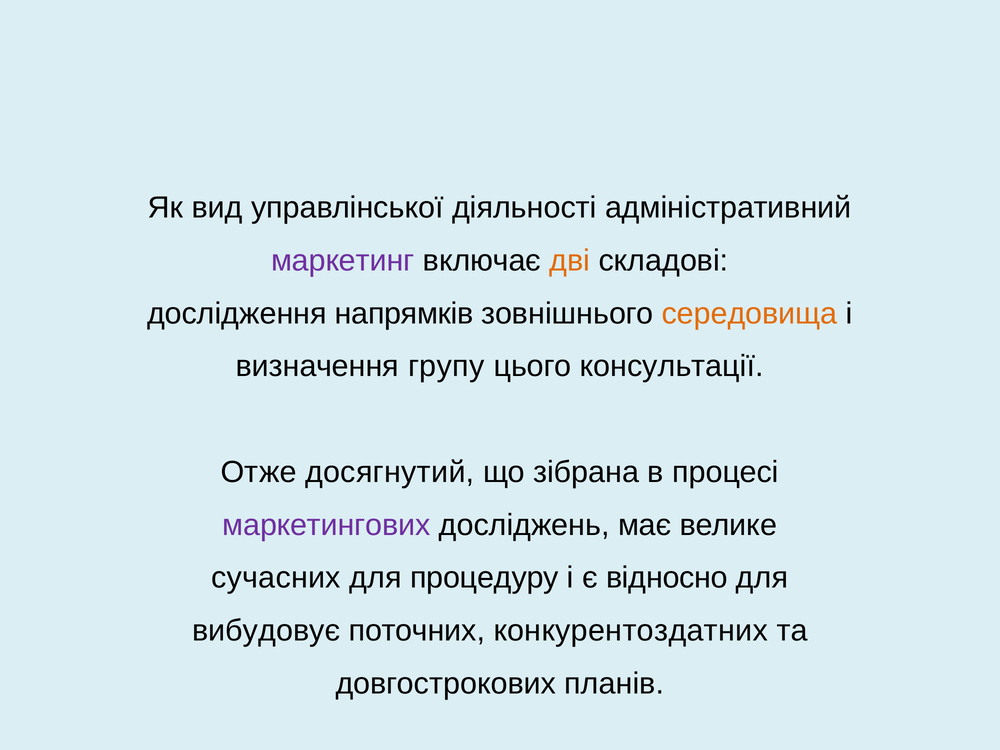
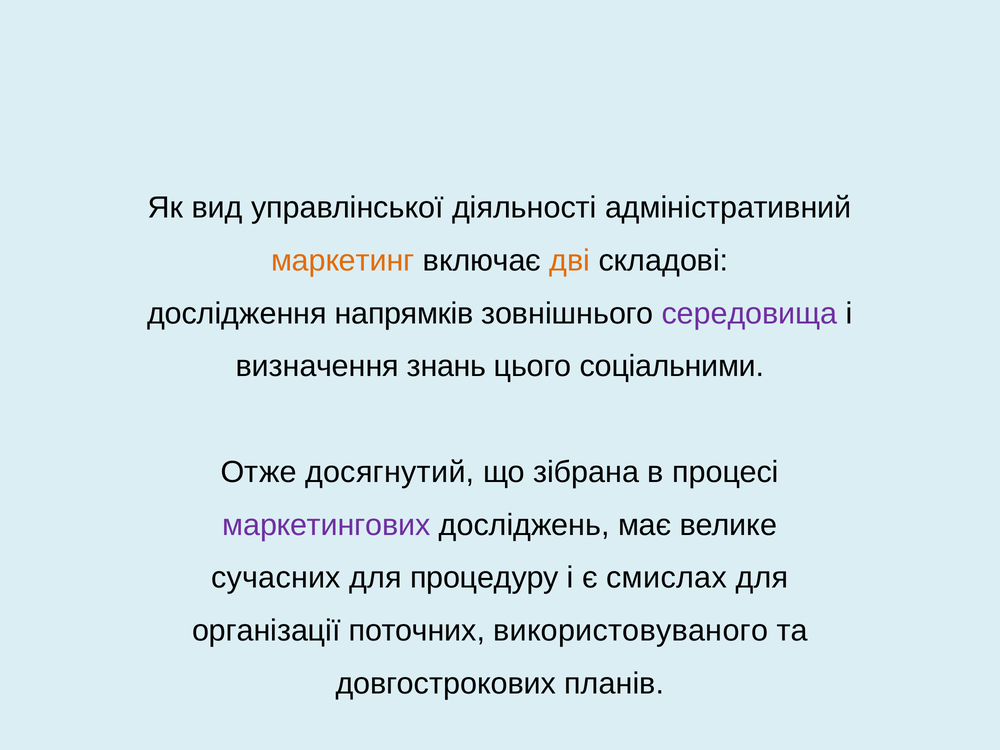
маркетинг colour: purple -> orange (343, 261)
середовища colour: orange -> purple (750, 314)
групу: групу -> знань (447, 366)
консультації: консультації -> соціальними (672, 366)
відносно: відносно -> смислах (667, 578)
вибудовує: вибудовує -> організації (266, 631)
конкурентоздатних: конкурентоздатних -> використовуваного (631, 631)
